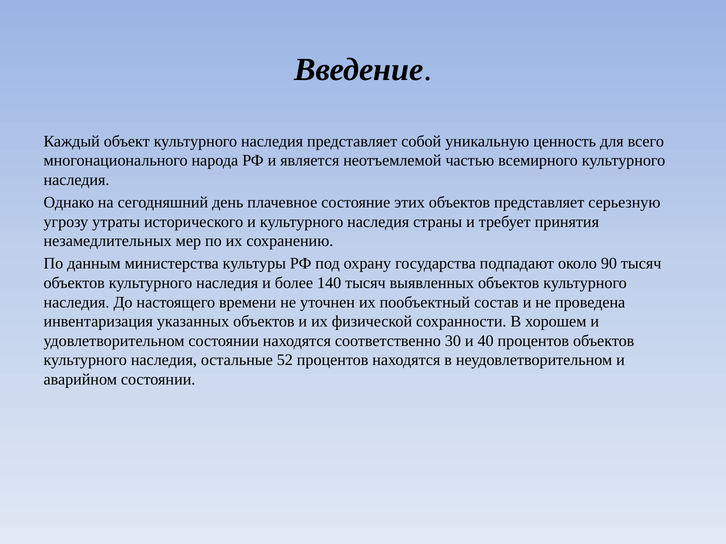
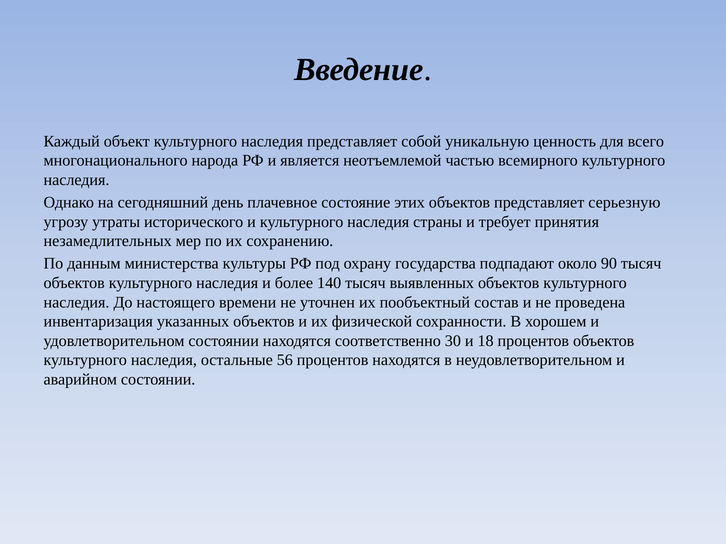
40: 40 -> 18 (486, 341)
52: 52 -> 56 (285, 360)
